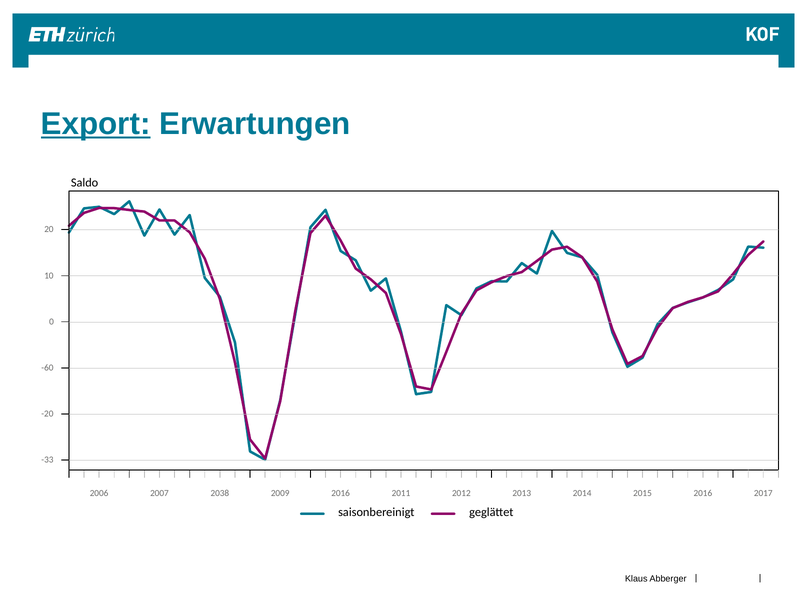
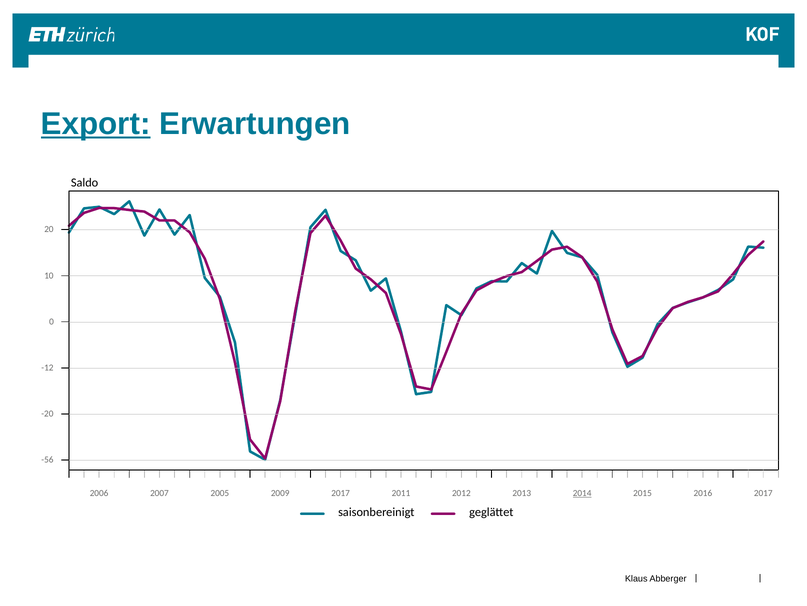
-60: -60 -> -12 (47, 367)
-33: -33 -> -56 (47, 459)
2038: 2038 -> 2005 (220, 492)
2009 2016: 2016 -> 2017 (341, 492)
2014 underline: none -> present (582, 492)
